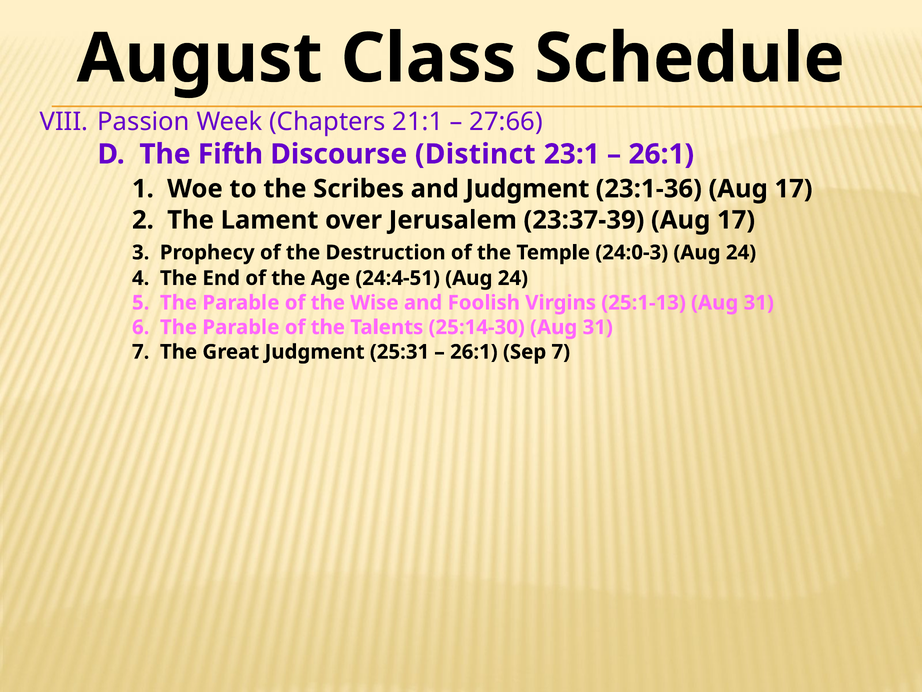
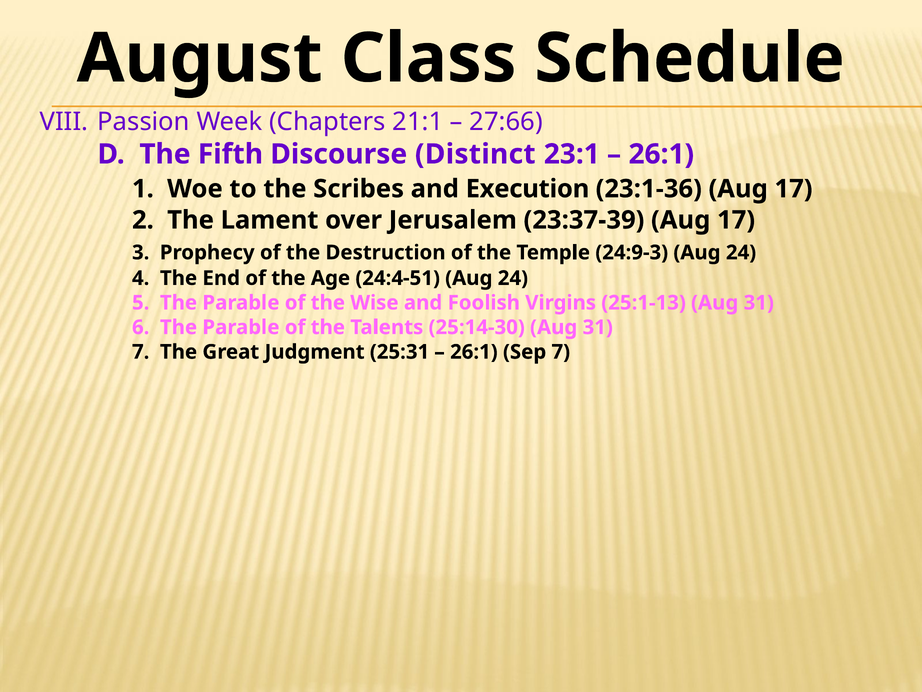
and Judgment: Judgment -> Execution (527, 189)
24:0-3: 24:0-3 -> 24:9-3 (632, 252)
